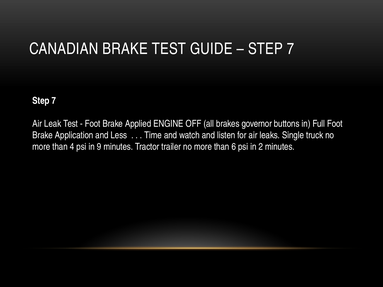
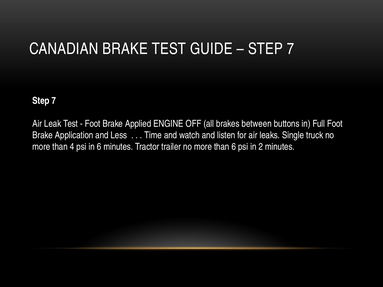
governor: governor -> between (257, 124)
in 9: 9 -> 6 (99, 147)
